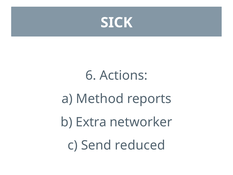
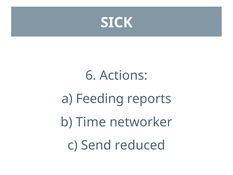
Method: Method -> Feeding (100, 99)
Extra: Extra -> Time (91, 122)
